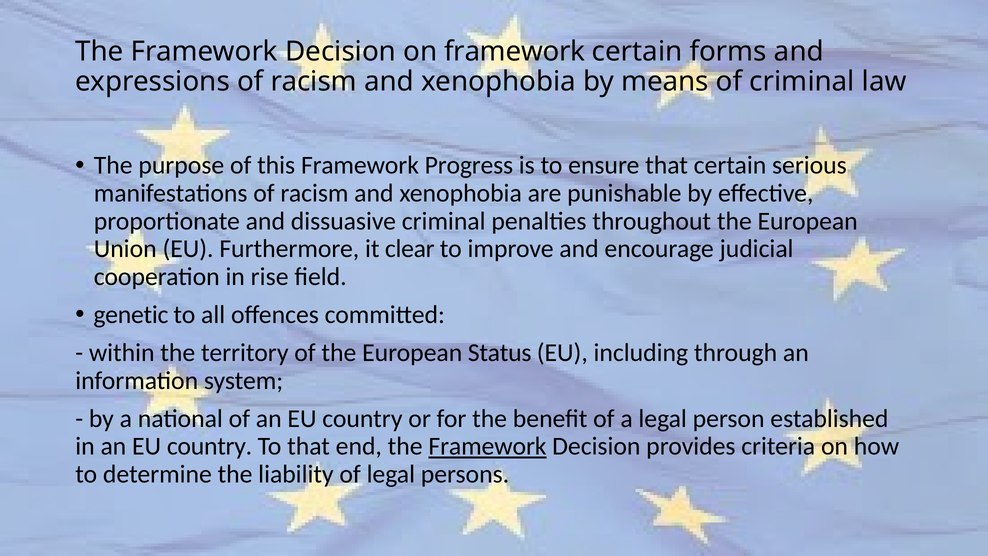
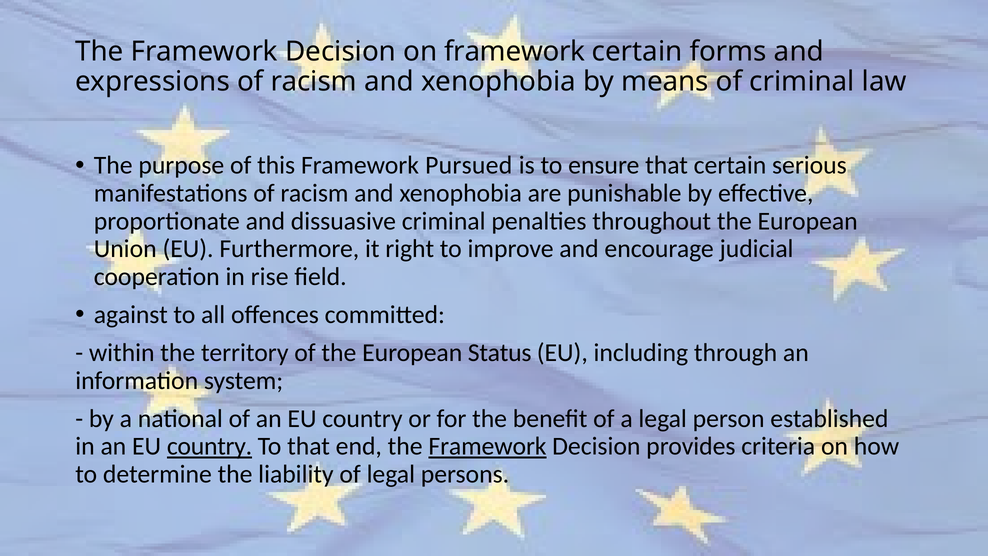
Progress: Progress -> Pursued (469, 165)
clear: clear -> right (410, 249)
genetic: genetic -> against (131, 315)
country underline: none -> present (210, 446)
